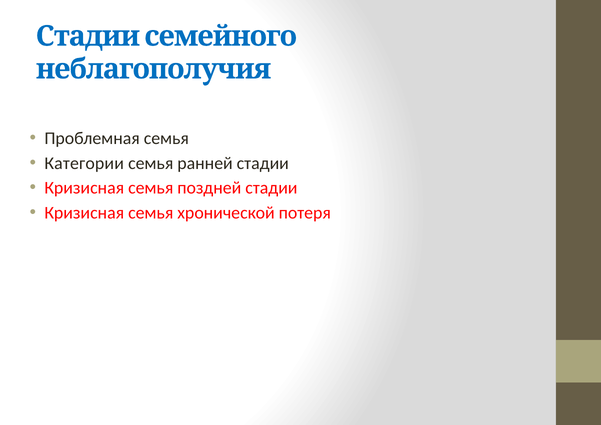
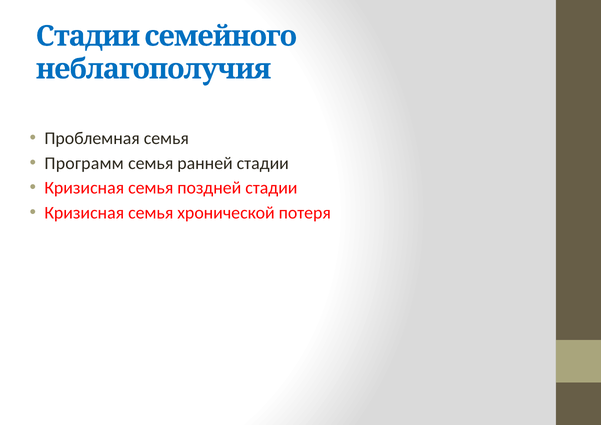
Категории: Категории -> Программ (84, 163)
